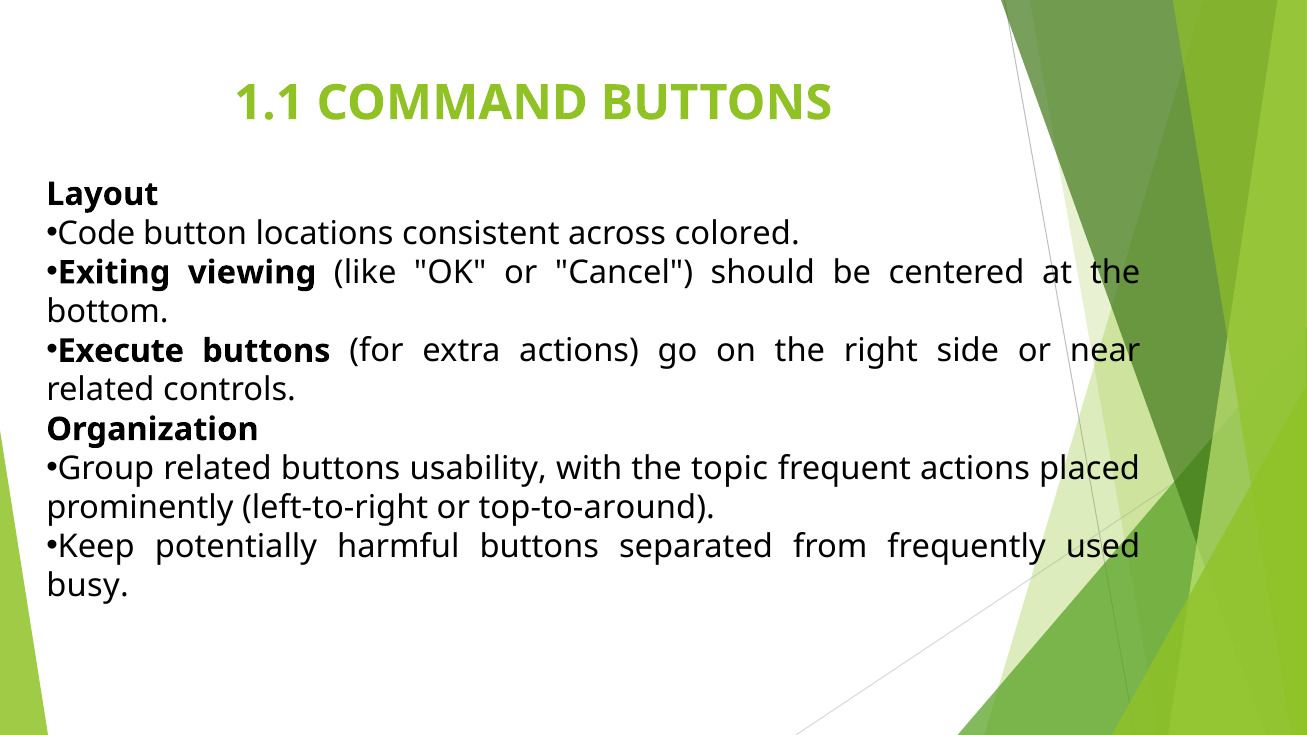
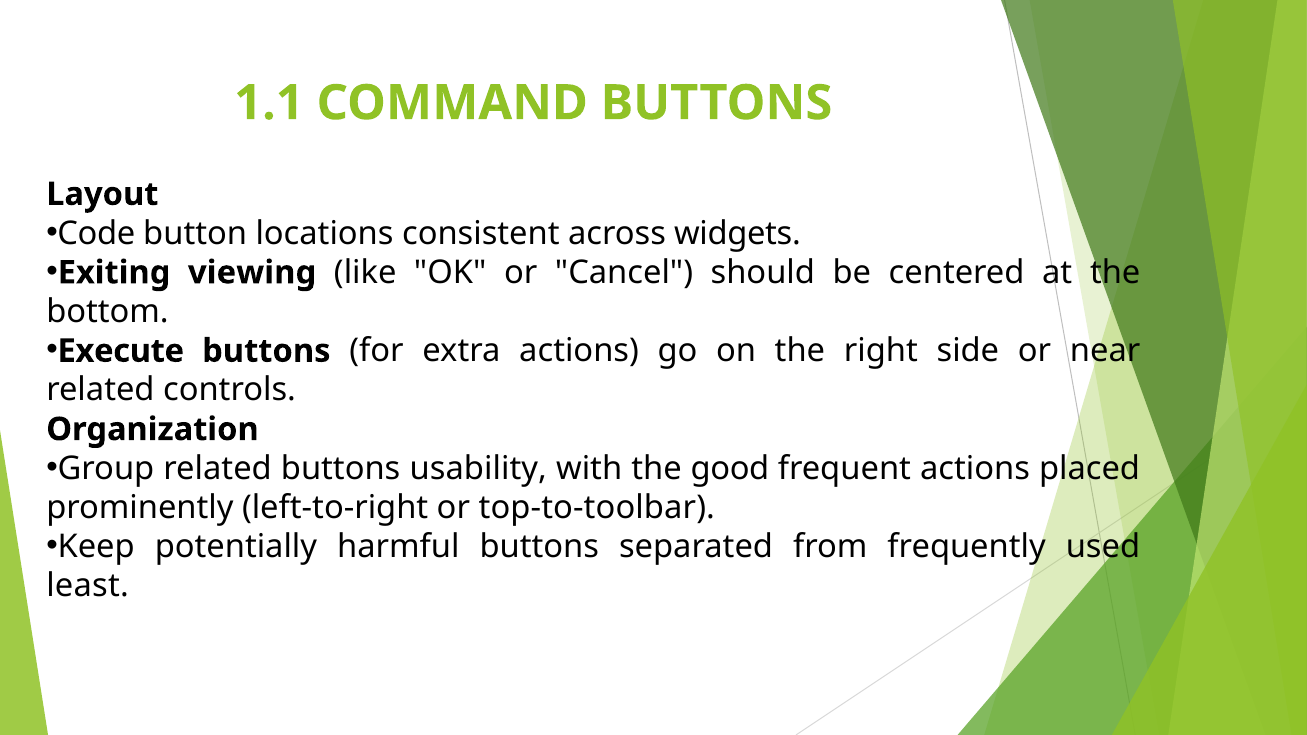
colored: colored -> widgets (737, 233)
topic: topic -> good (730, 469)
top-to-around: top-to-around -> top-to-toolbar (597, 508)
busy: busy -> least (88, 586)
